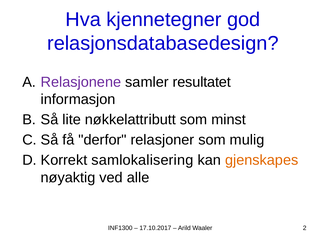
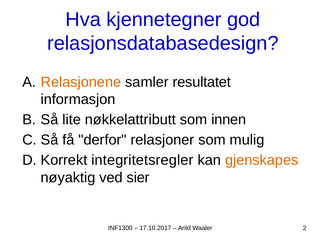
Relasjonene colour: purple -> orange (81, 82)
minst: minst -> innen (229, 120)
samlokalisering: samlokalisering -> integritetsregler (142, 161)
alle: alle -> sier (138, 178)
